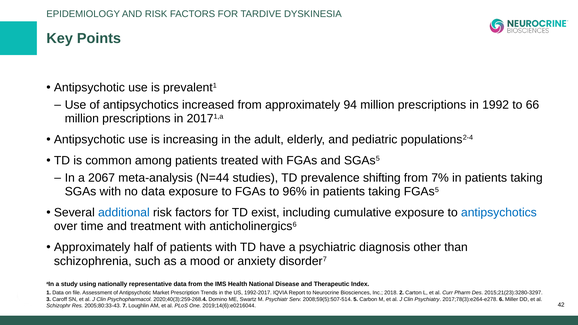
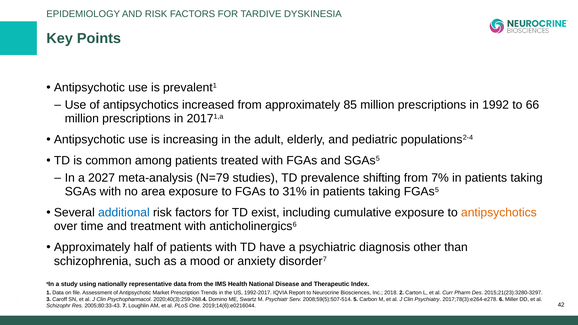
94: 94 -> 85 (350, 105)
2067: 2067 -> 2027 (102, 178)
N=44: N=44 -> N=79 (213, 178)
no data: data -> area (153, 192)
96%: 96% -> 31% (295, 192)
antipsychotics colour: blue -> orange (499, 213)
